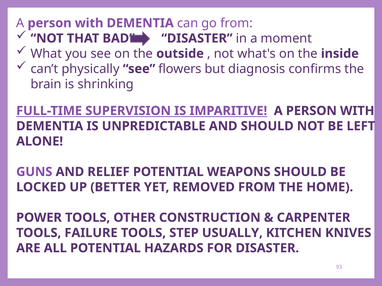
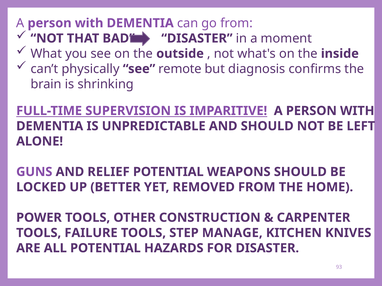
flowers: flowers -> remote (180, 69)
USUALLY: USUALLY -> MANAGE (232, 233)
